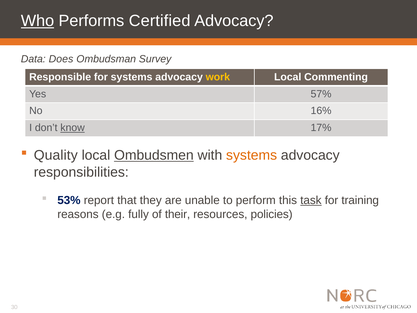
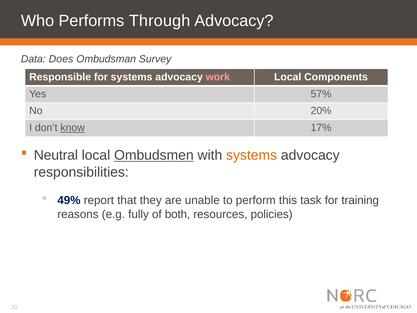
Who underline: present -> none (37, 21)
Certified: Certified -> Through (160, 21)
work colour: yellow -> pink (218, 77)
Commenting: Commenting -> Components (336, 77)
16%: 16% -> 20% (321, 111)
Quality: Quality -> Neutral (56, 155)
53%: 53% -> 49% (69, 200)
task underline: present -> none (311, 200)
their: their -> both (178, 214)
